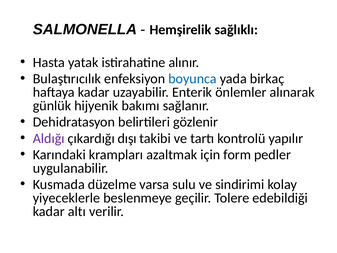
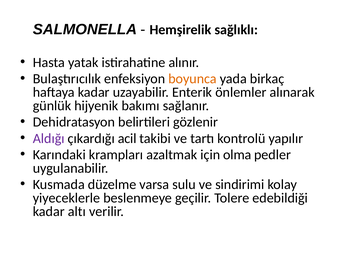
boyunca colour: blue -> orange (193, 79)
dışı: dışı -> acil (127, 138)
form: form -> olma (237, 155)
